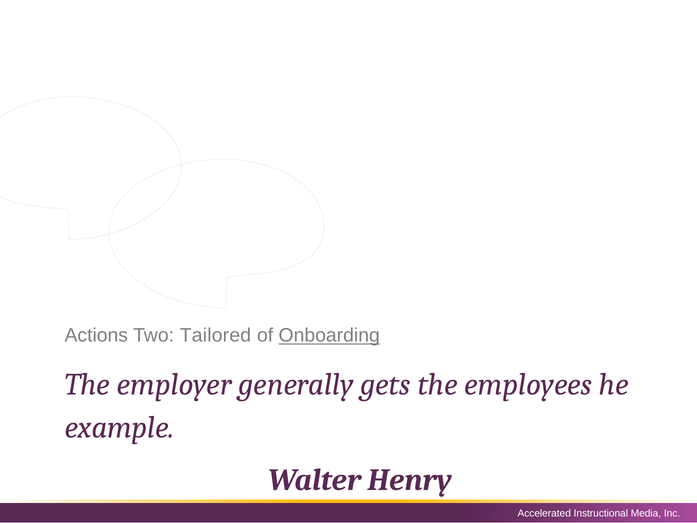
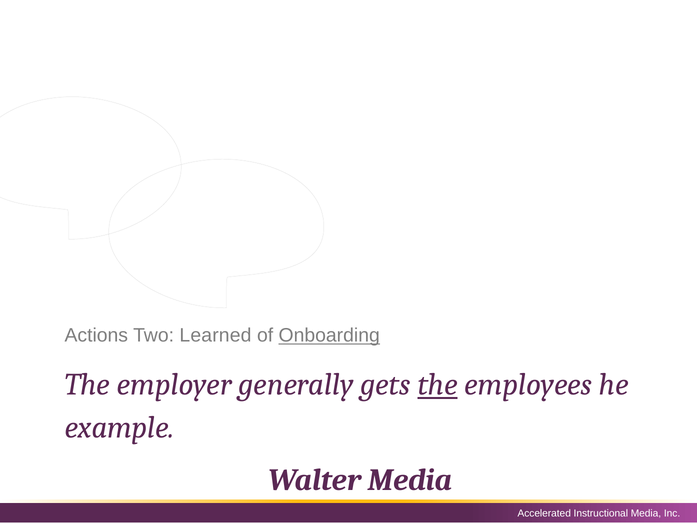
Tailored: Tailored -> Learned (215, 335)
the underline: none -> present (438, 384)
Walter Henry: Henry -> Media (410, 480)
